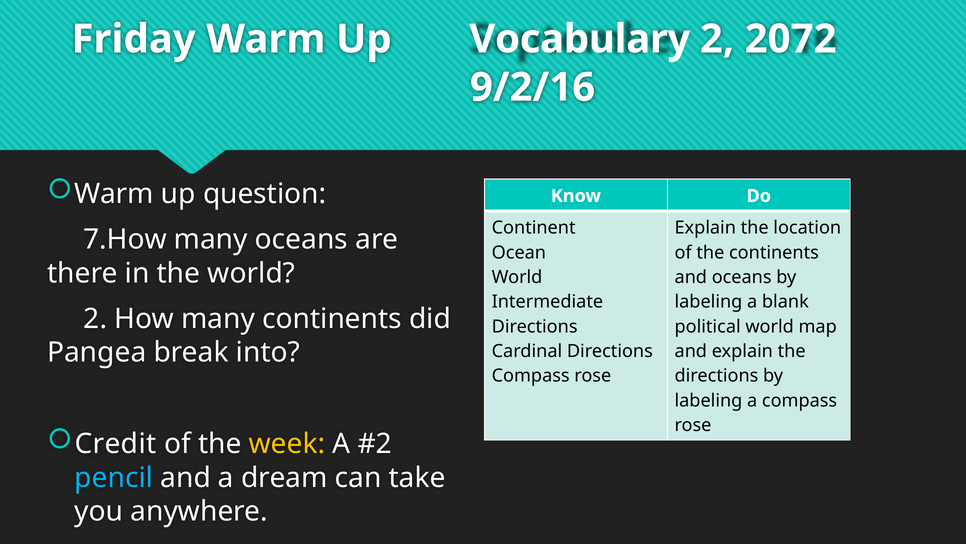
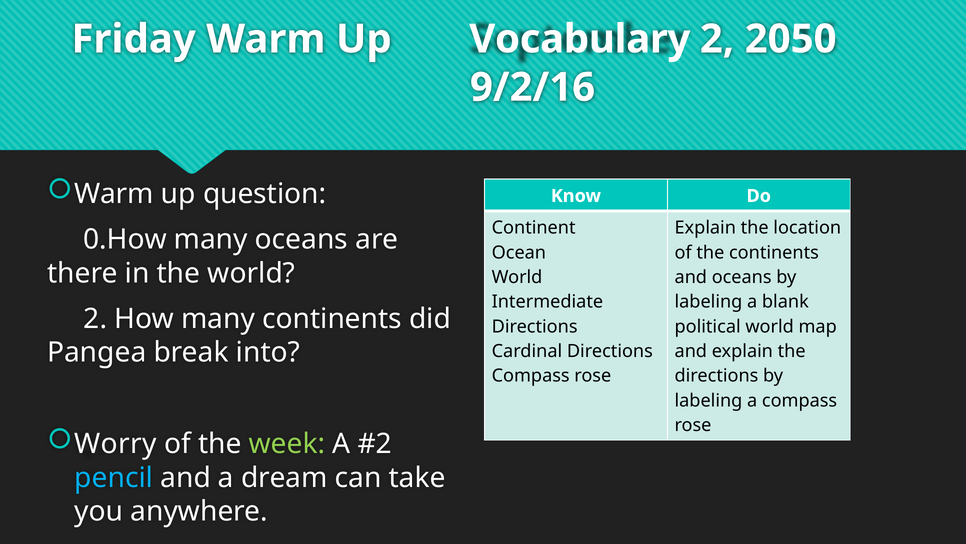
2072: 2072 -> 2050 (791, 39)
7.How: 7.How -> 0.How (125, 239)
Credit: Credit -> Worry (116, 443)
week colour: yellow -> light green (287, 443)
